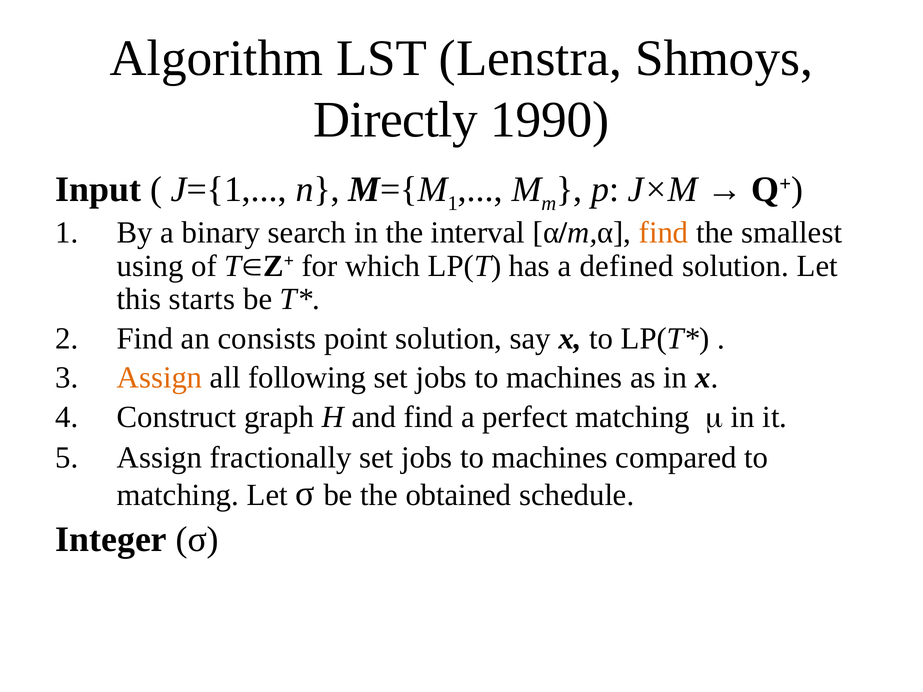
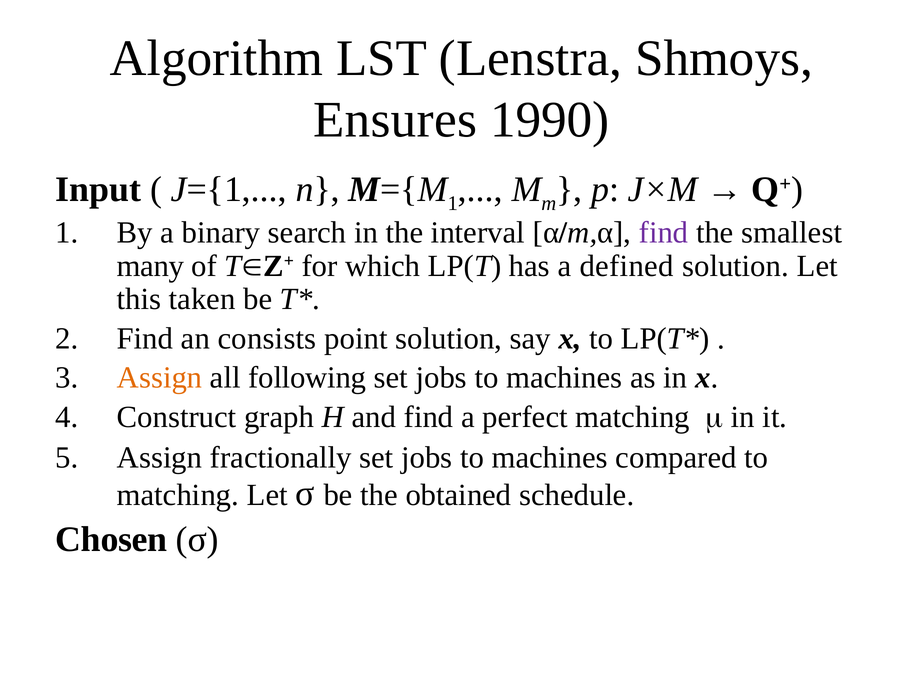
Directly: Directly -> Ensures (395, 120)
find colour: orange -> purple (664, 233)
using: using -> many (150, 266)
starts: starts -> taken (202, 299)
Integer: Integer -> Chosen (111, 540)
